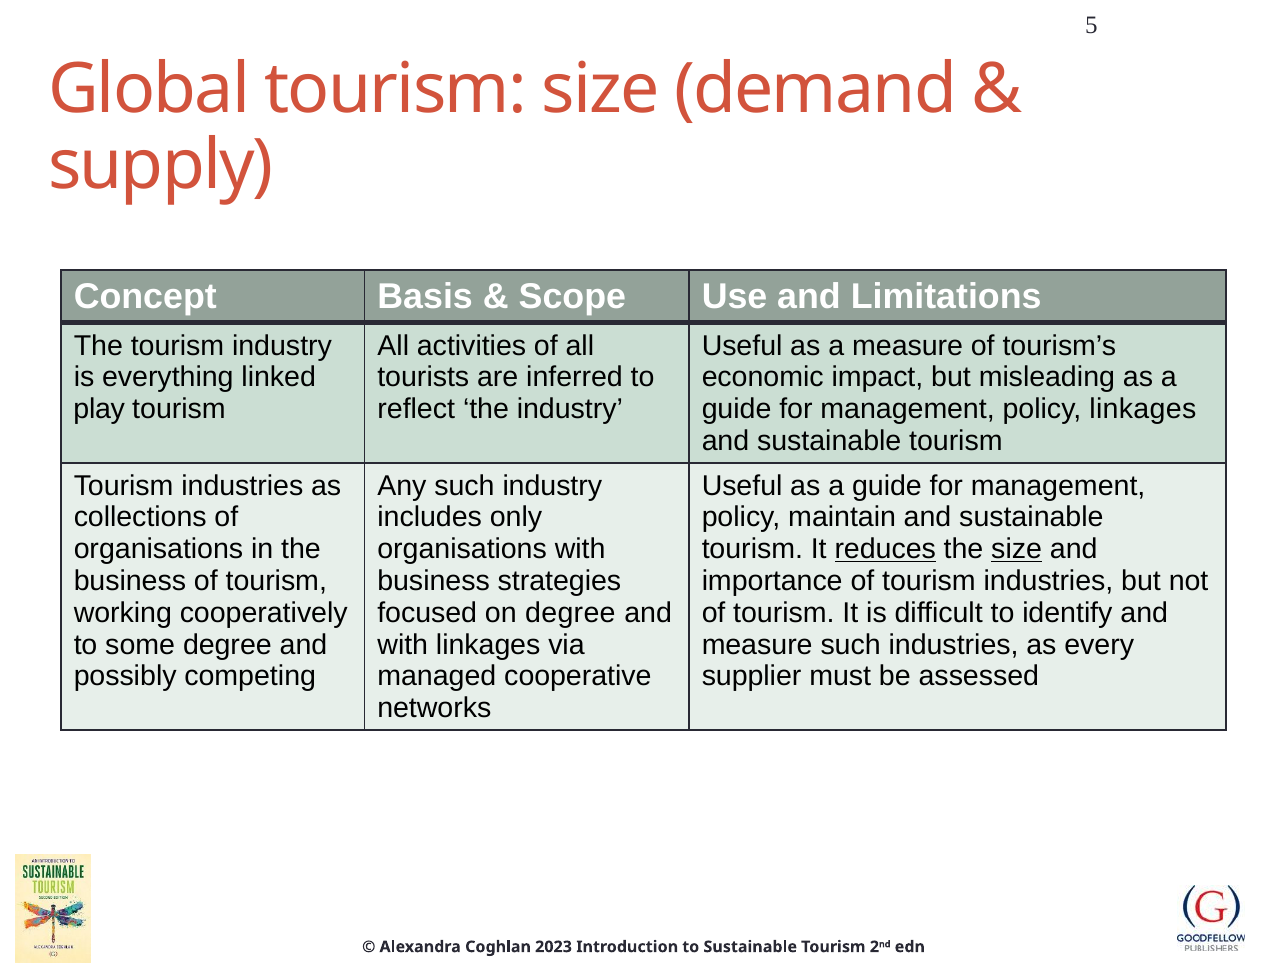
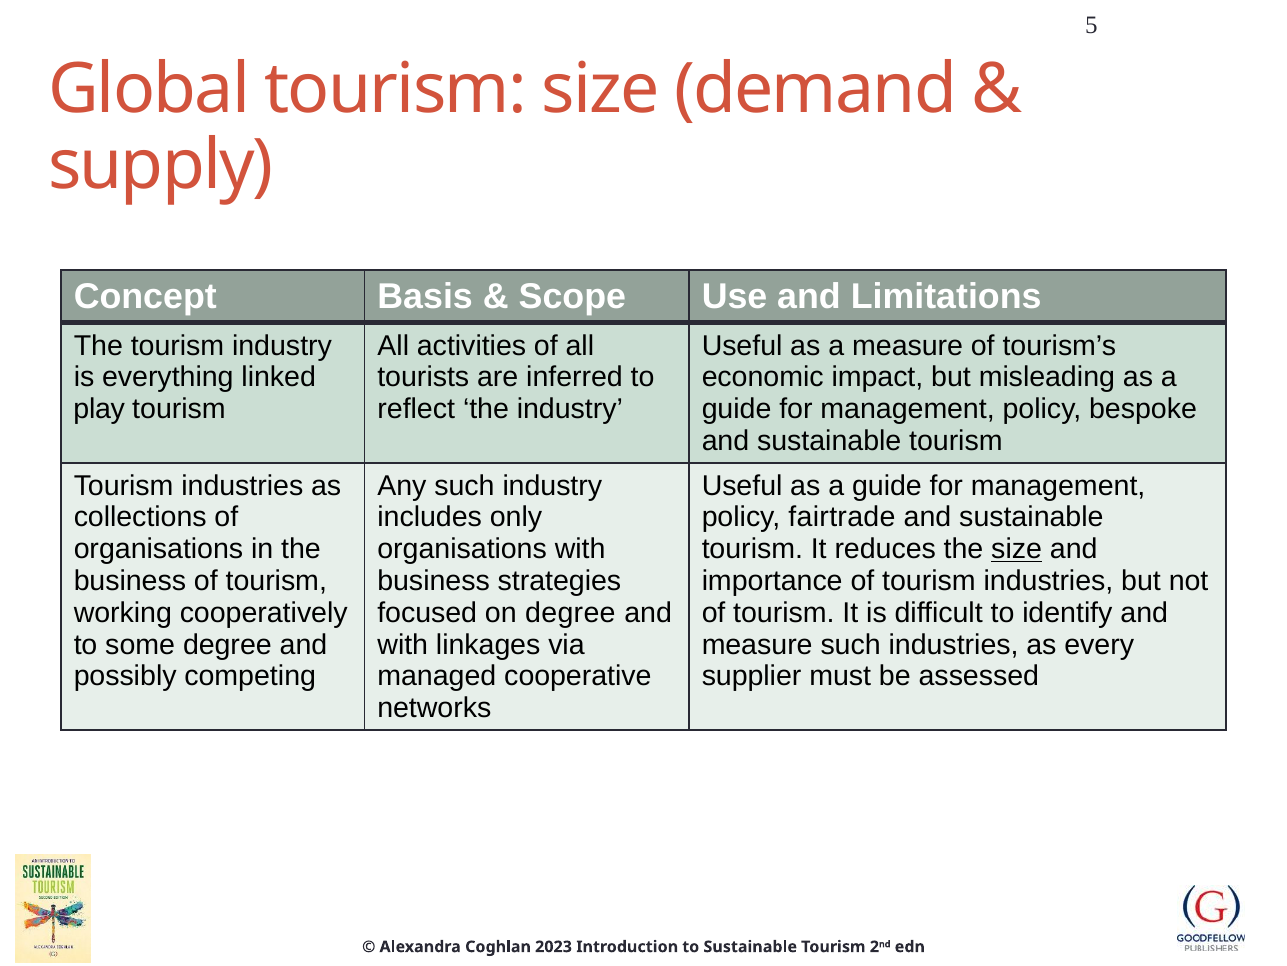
policy linkages: linkages -> bespoke (1143, 409)
maintain: maintain -> fairtrade (842, 517)
reduces underline: present -> none (885, 549)
